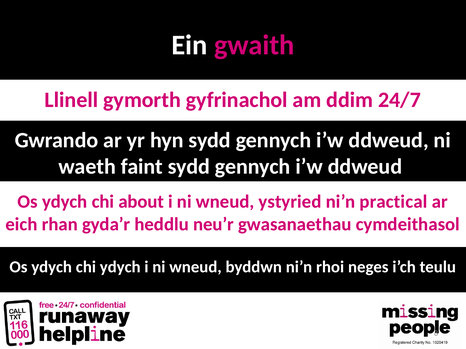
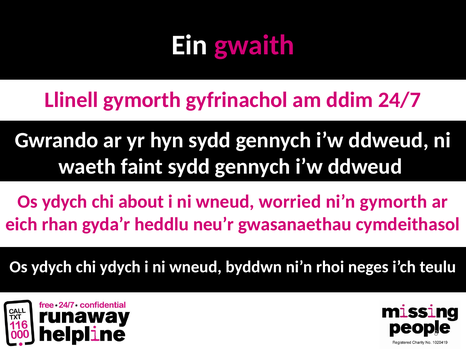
ystyried: ystyried -> worried (290, 202)
ni’n practical: practical -> gymorth (393, 202)
